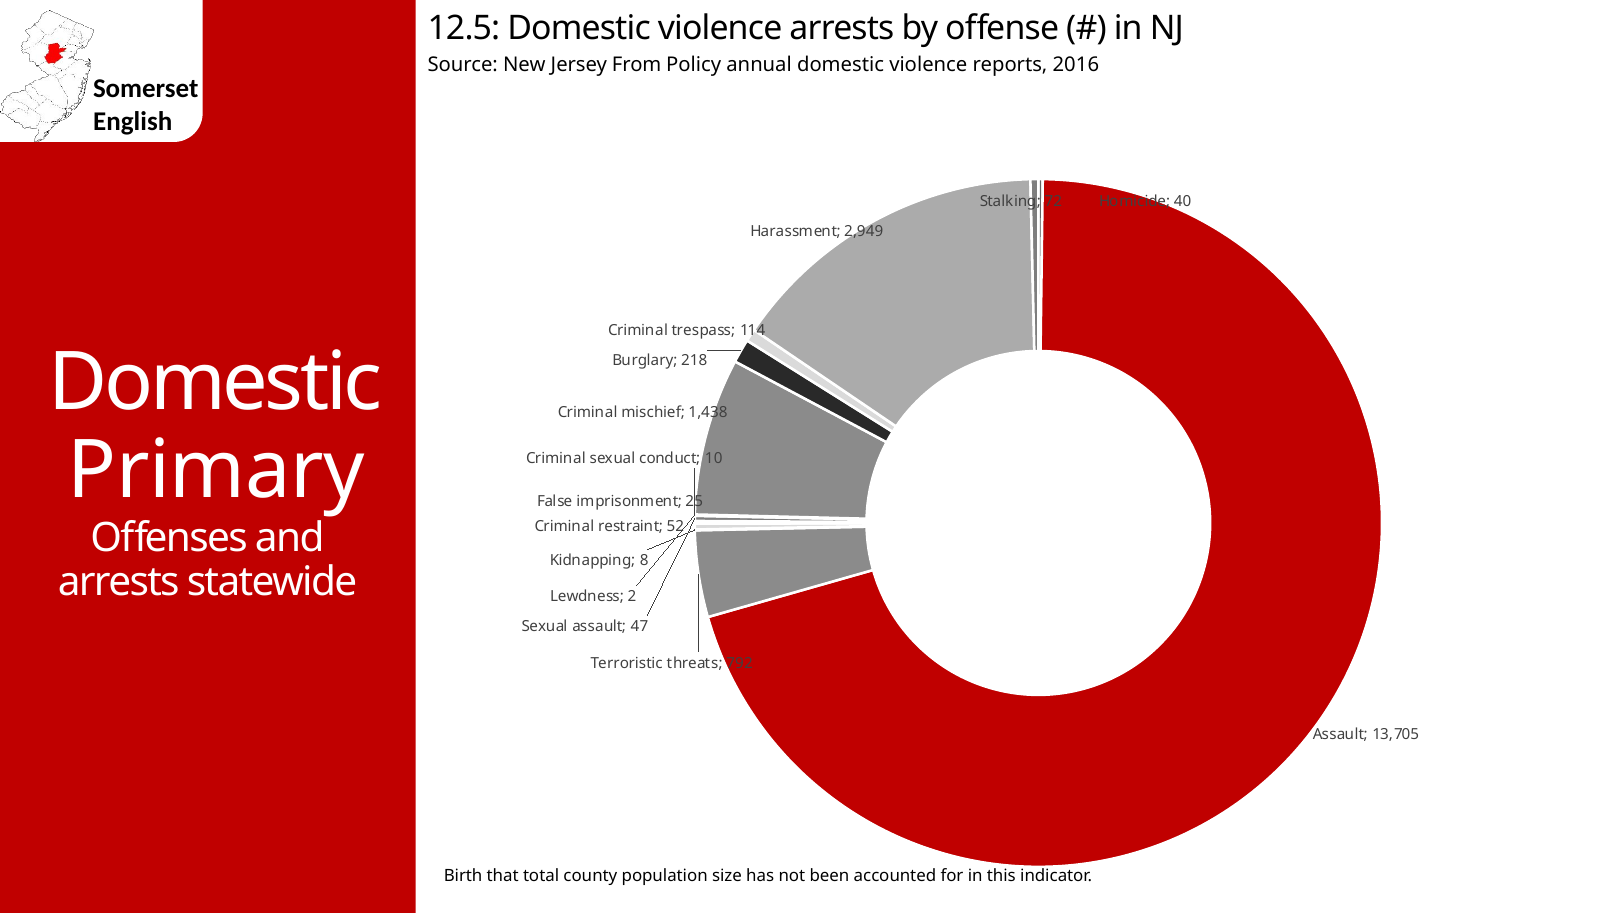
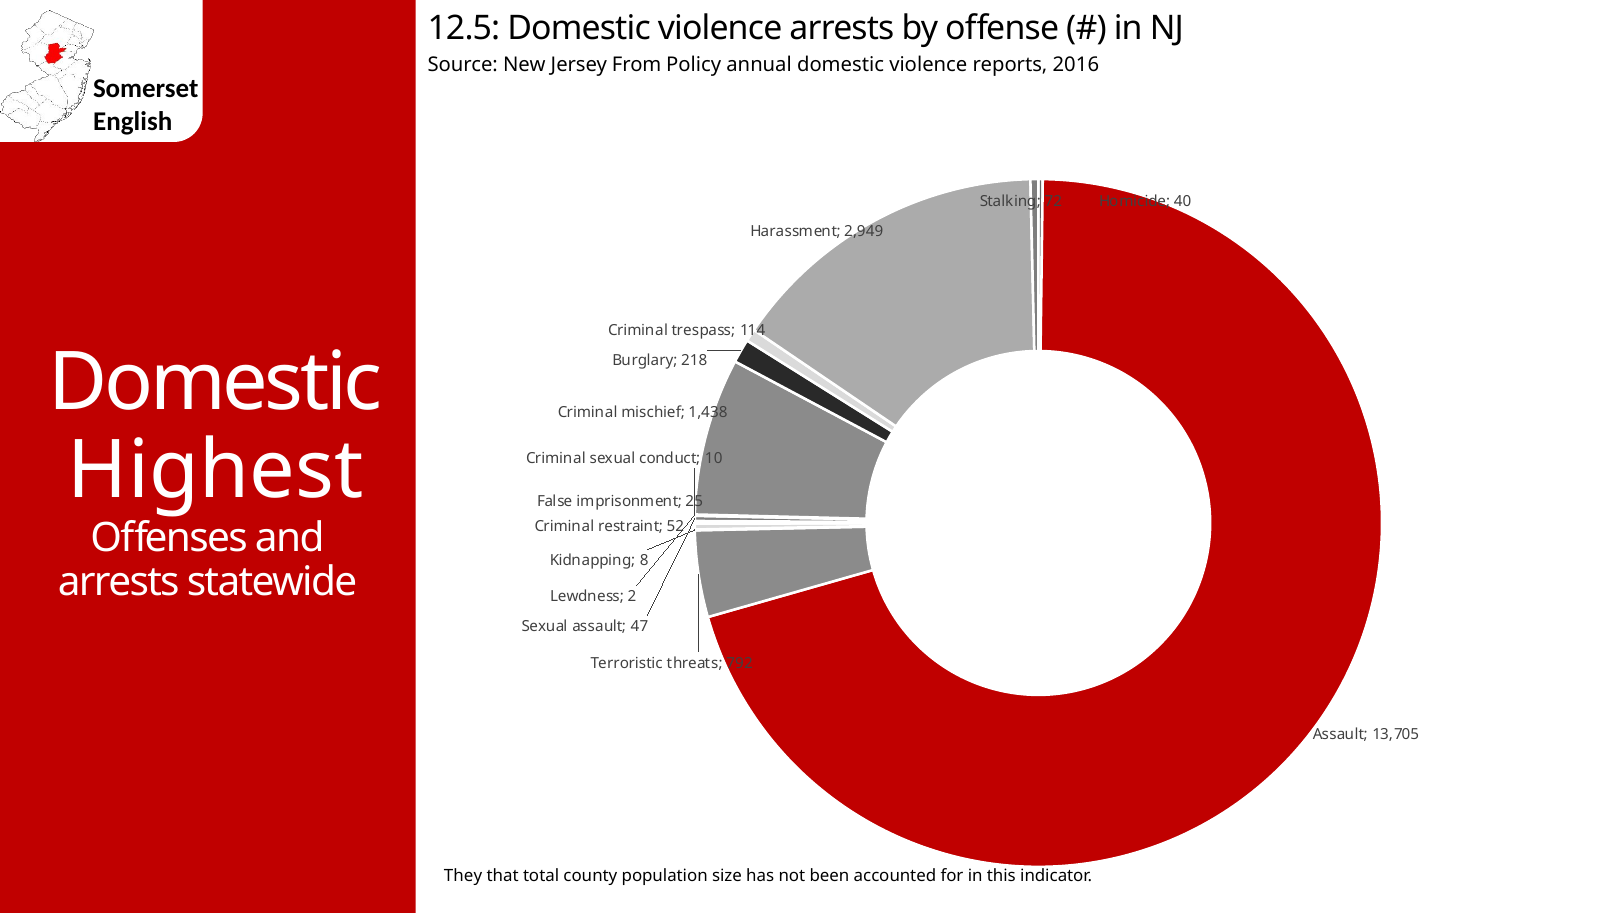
Primary: Primary -> Highest (216, 470)
Birth: Birth -> They (463, 876)
